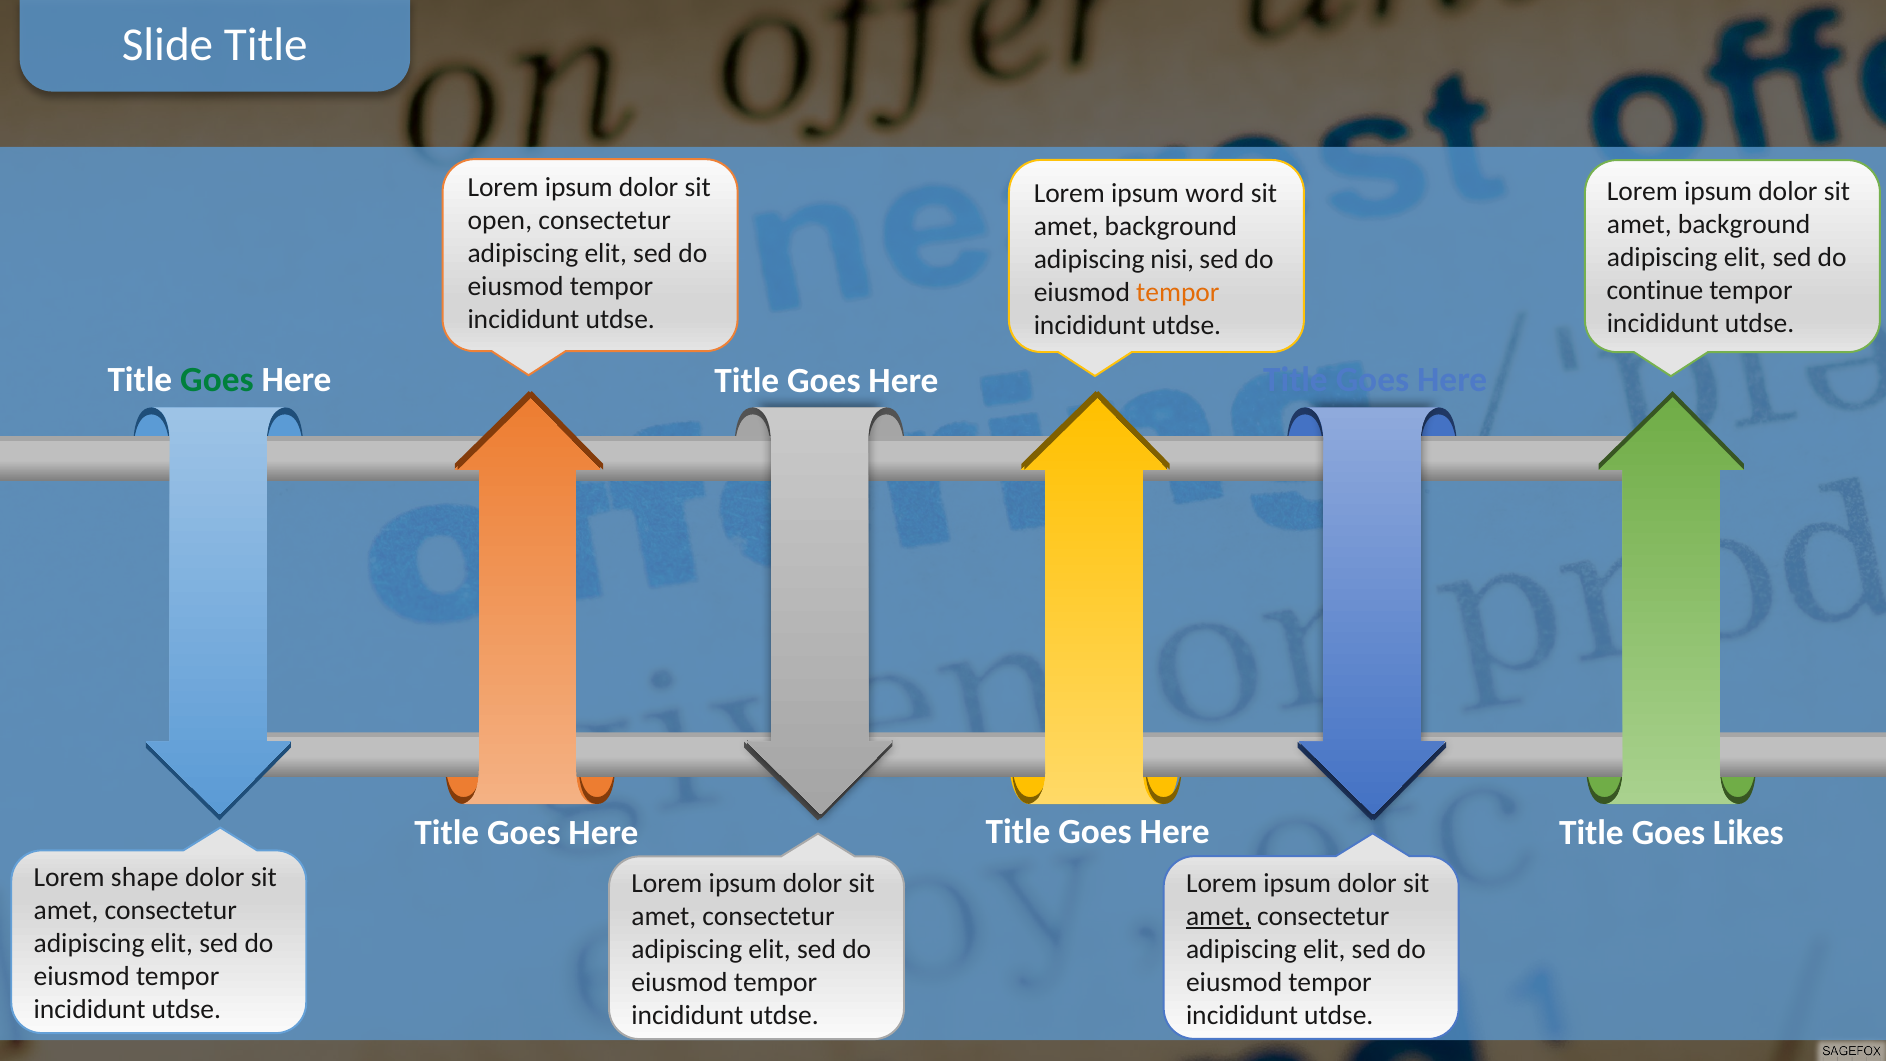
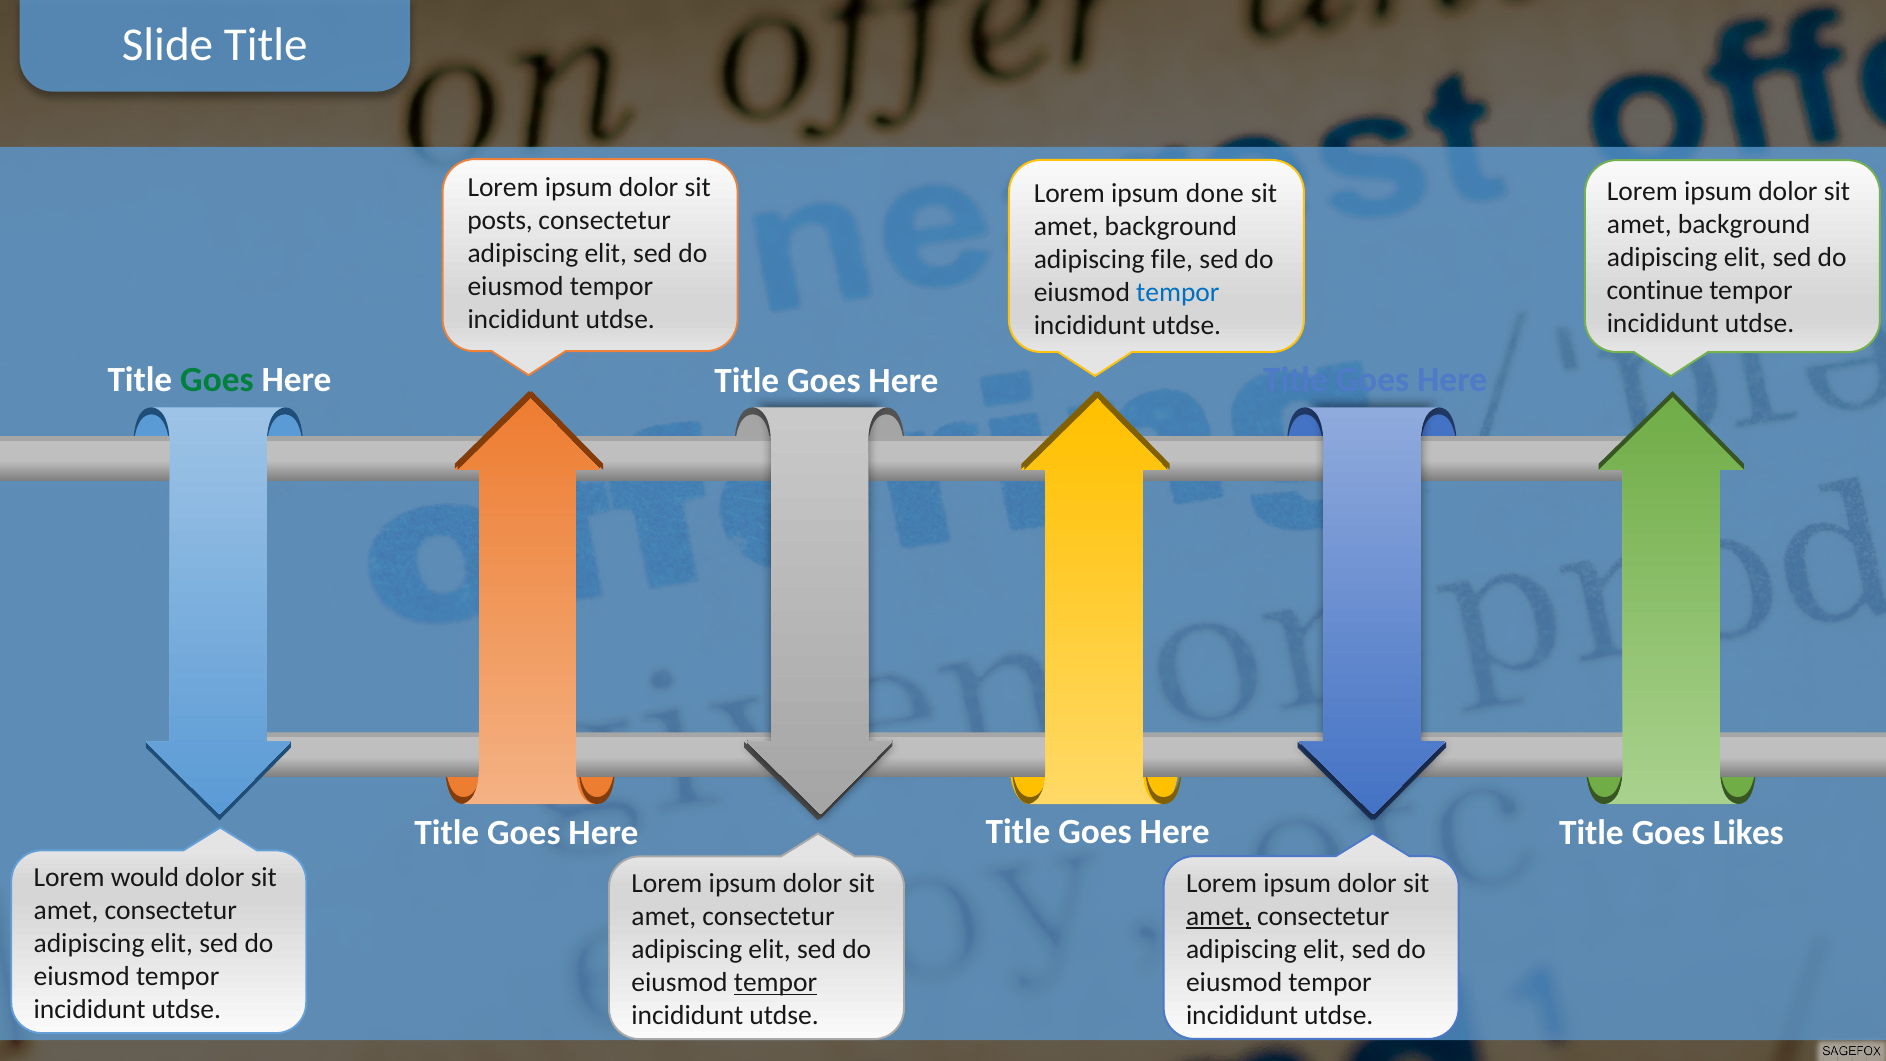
word: word -> done (1215, 194)
open: open -> posts (500, 221)
nisi: nisi -> file (1172, 260)
tempor colour: orange -> blue (1178, 293)
shape: shape -> would (145, 877)
tempor underline: none -> present (775, 983)
